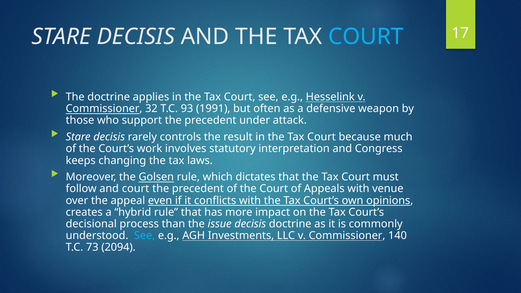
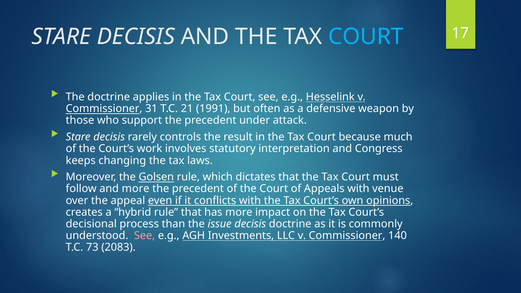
32: 32 -> 31 (151, 109)
93: 93 -> 21 (187, 109)
and court: court -> more (136, 189)
See colour: light blue -> pink (145, 236)
2094: 2094 -> 2083 (118, 247)
